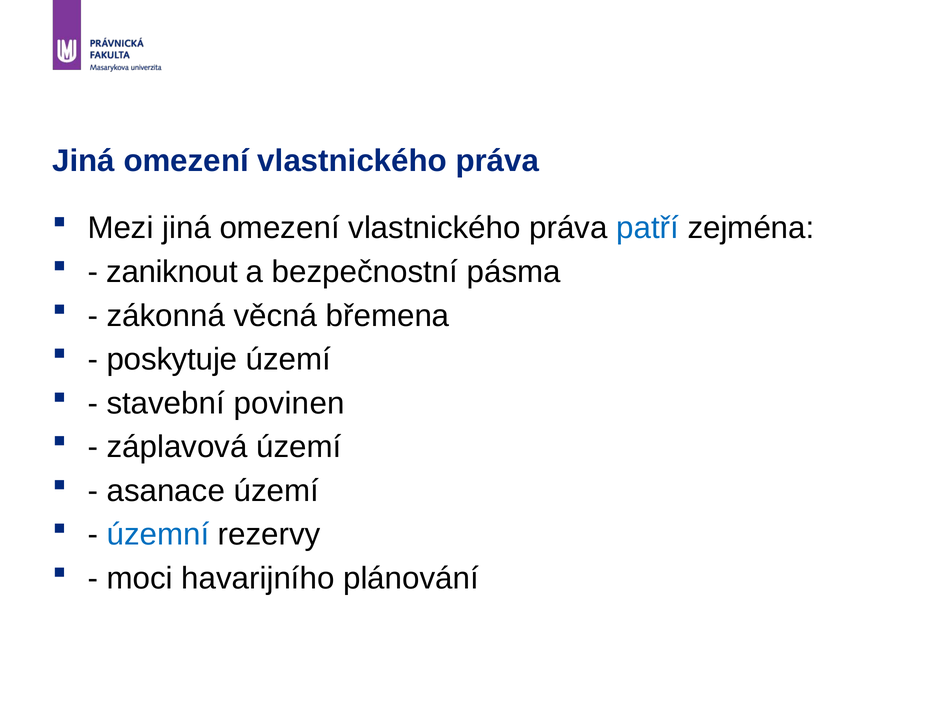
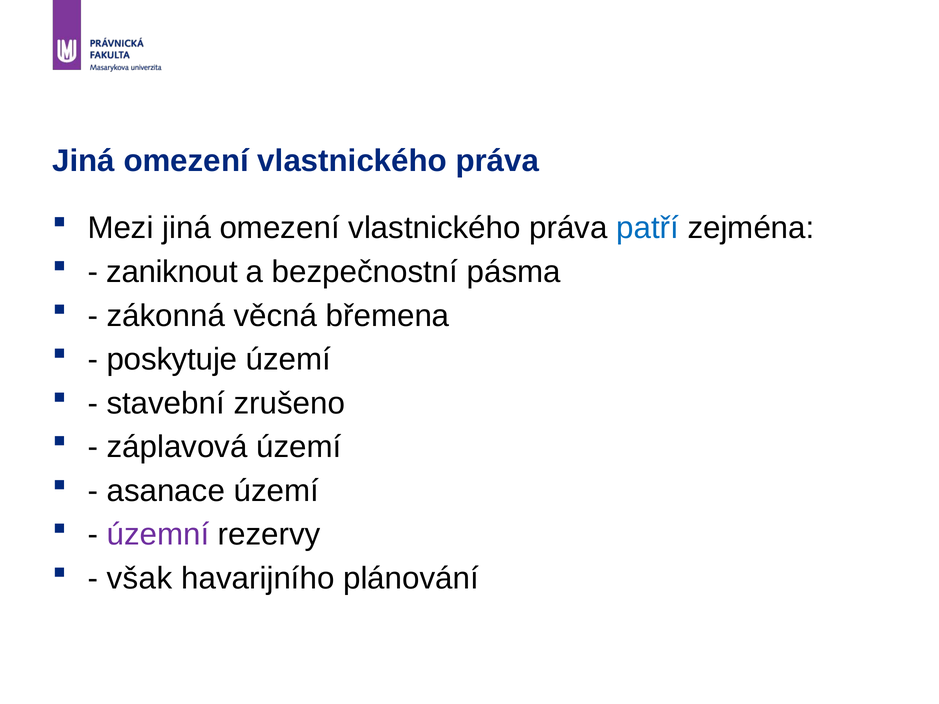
povinen: povinen -> zrušeno (289, 403)
územní colour: blue -> purple (158, 535)
moci: moci -> však (140, 579)
